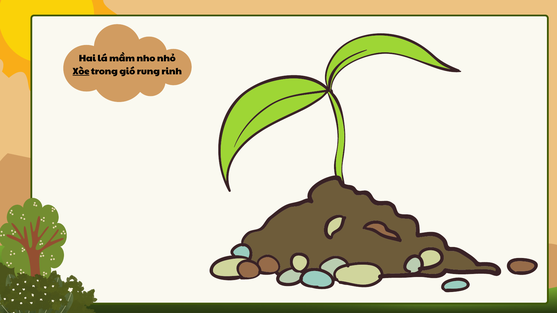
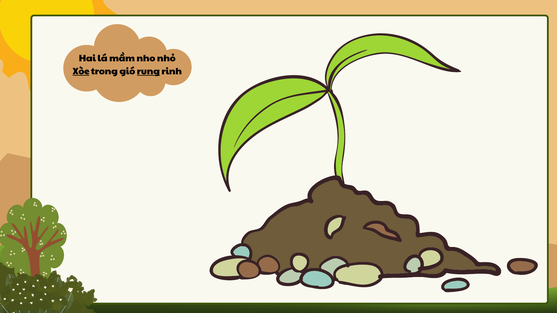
rung underline: none -> present (148, 71)
